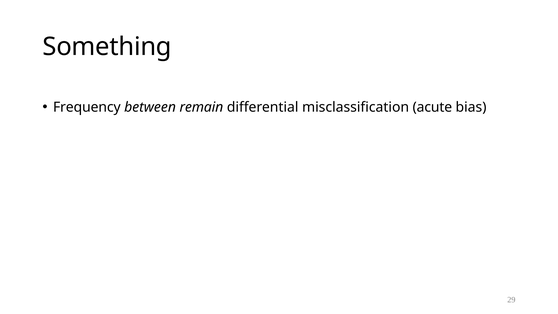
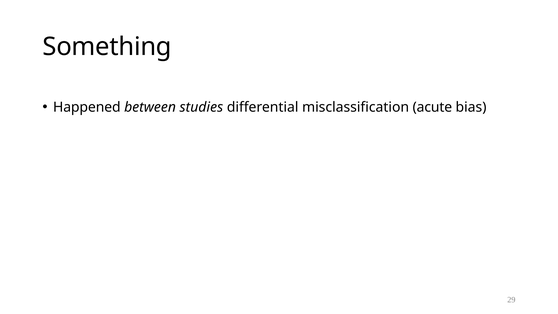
Frequency: Frequency -> Happened (87, 107)
remain: remain -> studies (201, 107)
